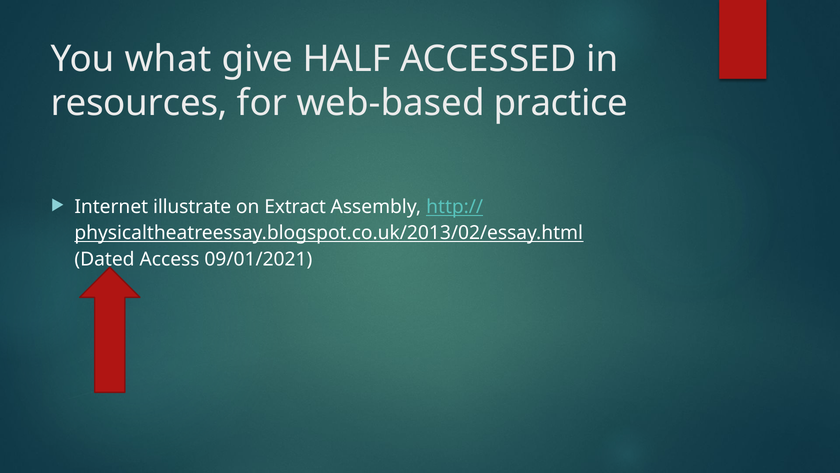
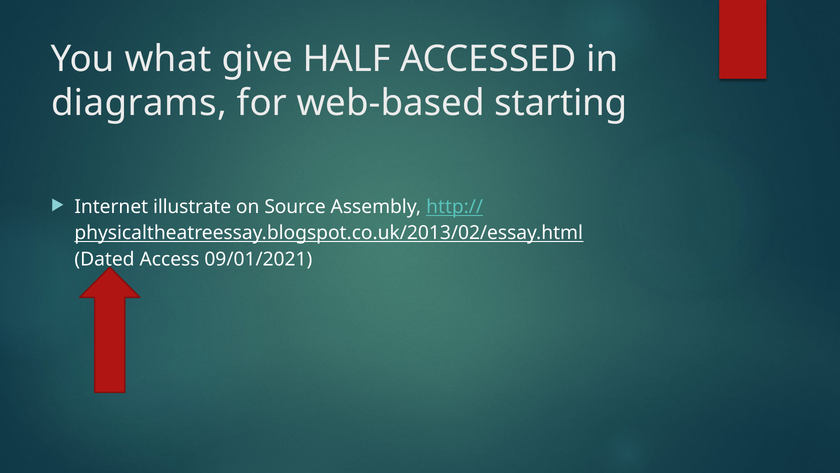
resources: resources -> diagrams (139, 103)
practice: practice -> starting (561, 103)
Extract: Extract -> Source (295, 206)
